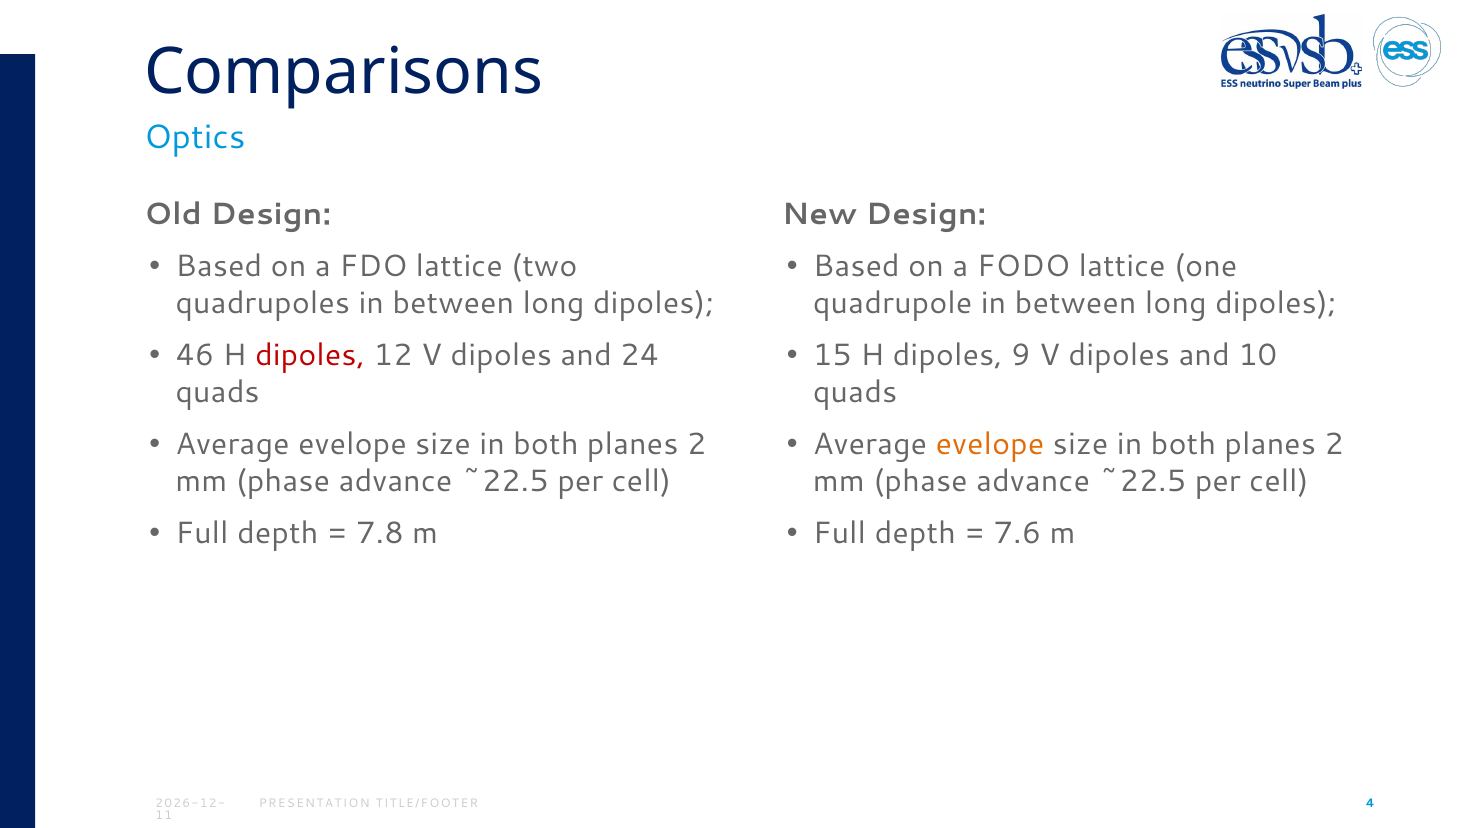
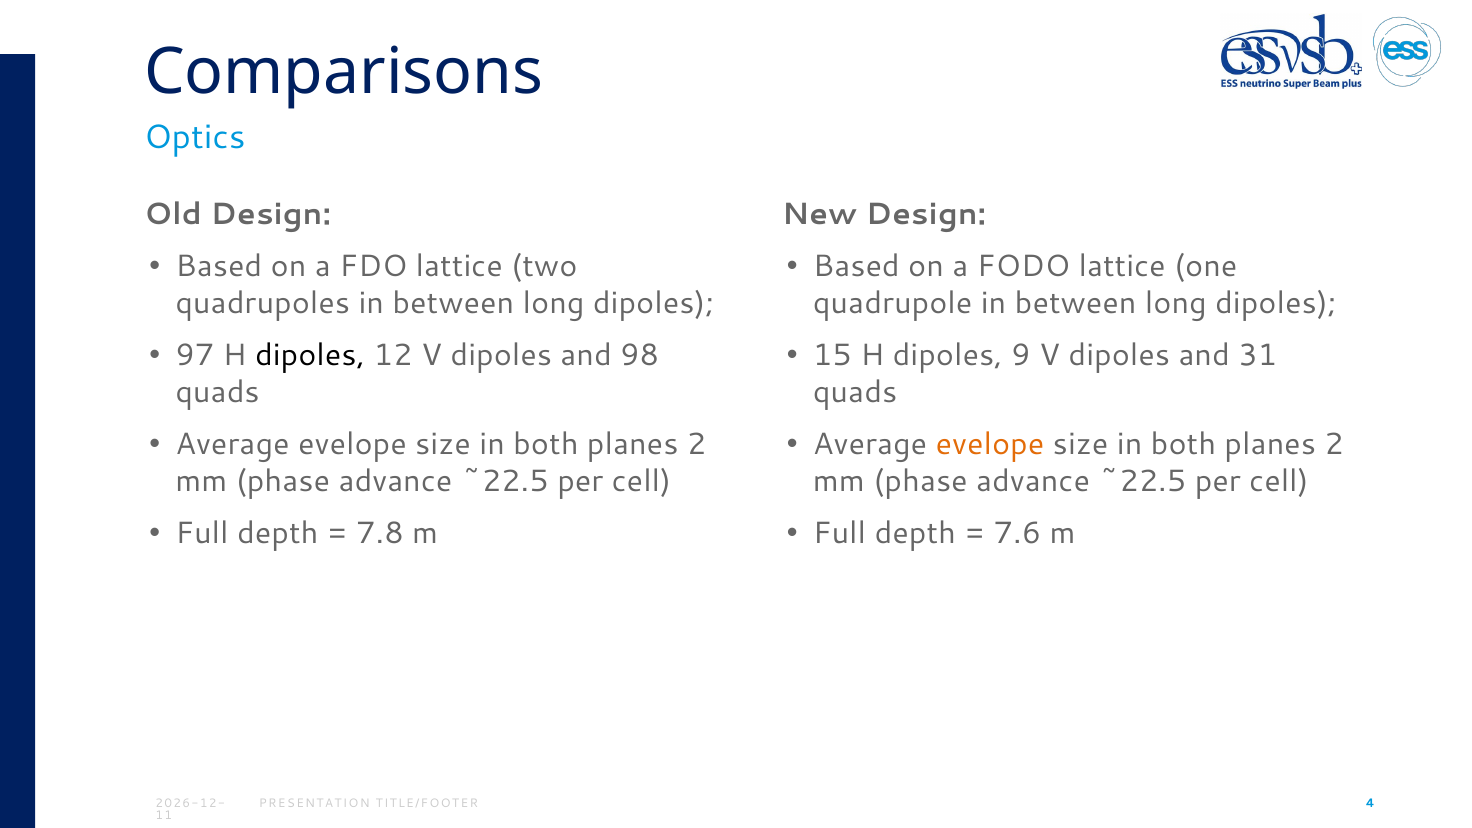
46: 46 -> 97 (195, 356)
dipoles colour: red -> black (310, 356)
24: 24 -> 98 (640, 356)
10: 10 -> 31 (1258, 356)
